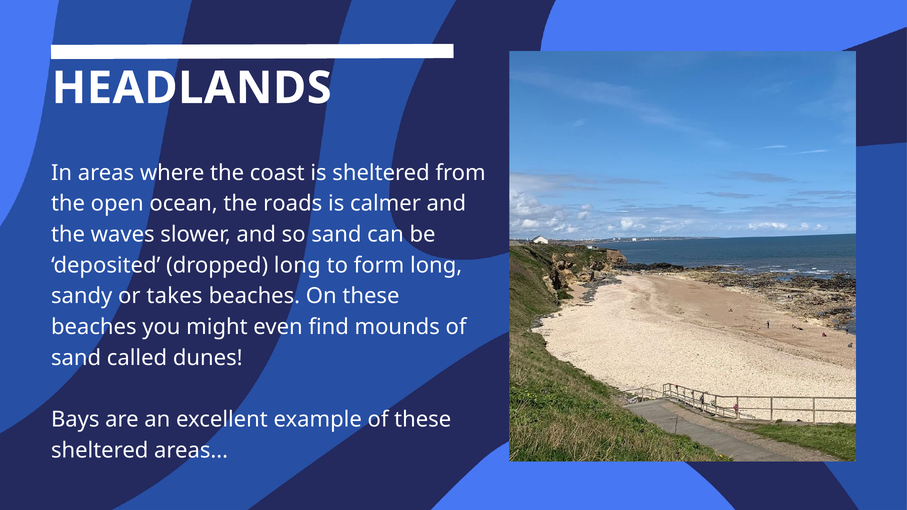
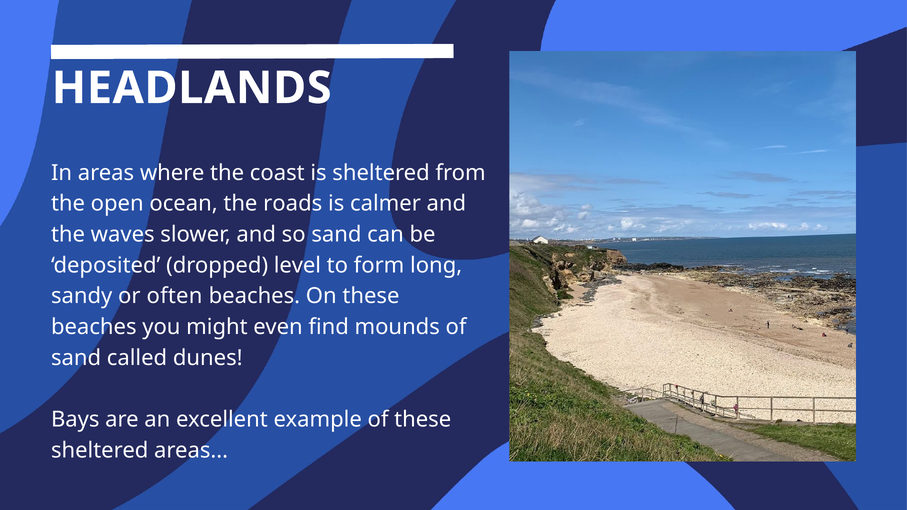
dropped long: long -> level (297, 265)
takes: takes -> often (174, 296)
